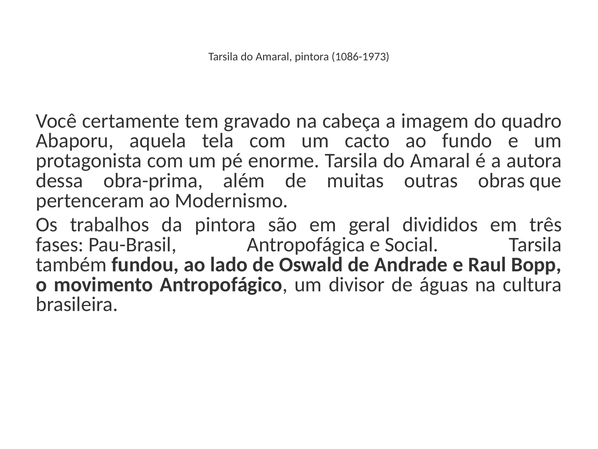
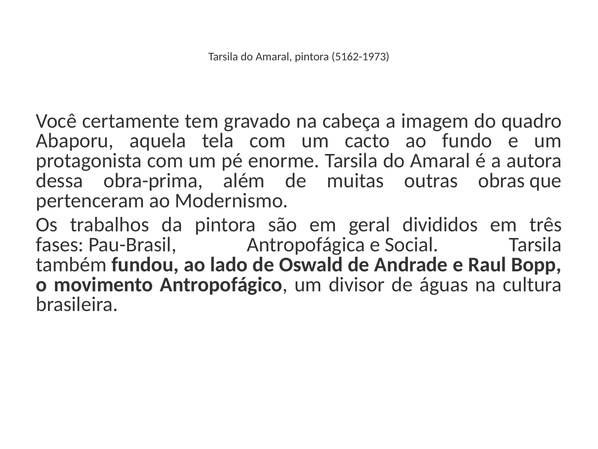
1086-1973: 1086-1973 -> 5162-1973 (361, 57)
